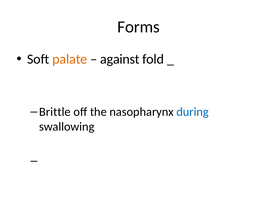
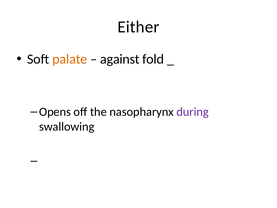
Forms: Forms -> Either (138, 27)
Brittle: Brittle -> Opens (55, 112)
during colour: blue -> purple (193, 112)
